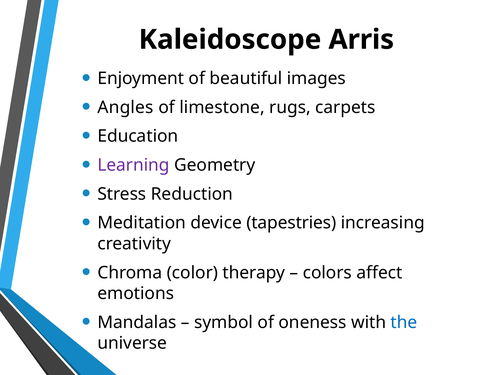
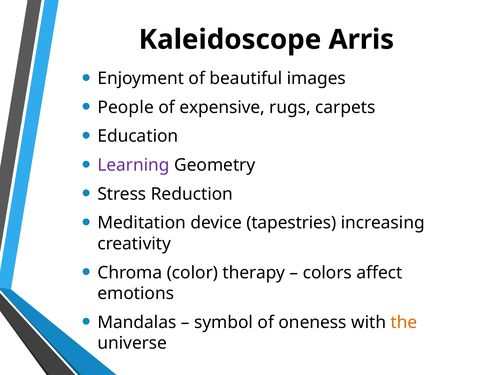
Angles: Angles -> People (126, 107)
limestone: limestone -> expensive (222, 107)
the colour: blue -> orange (404, 322)
